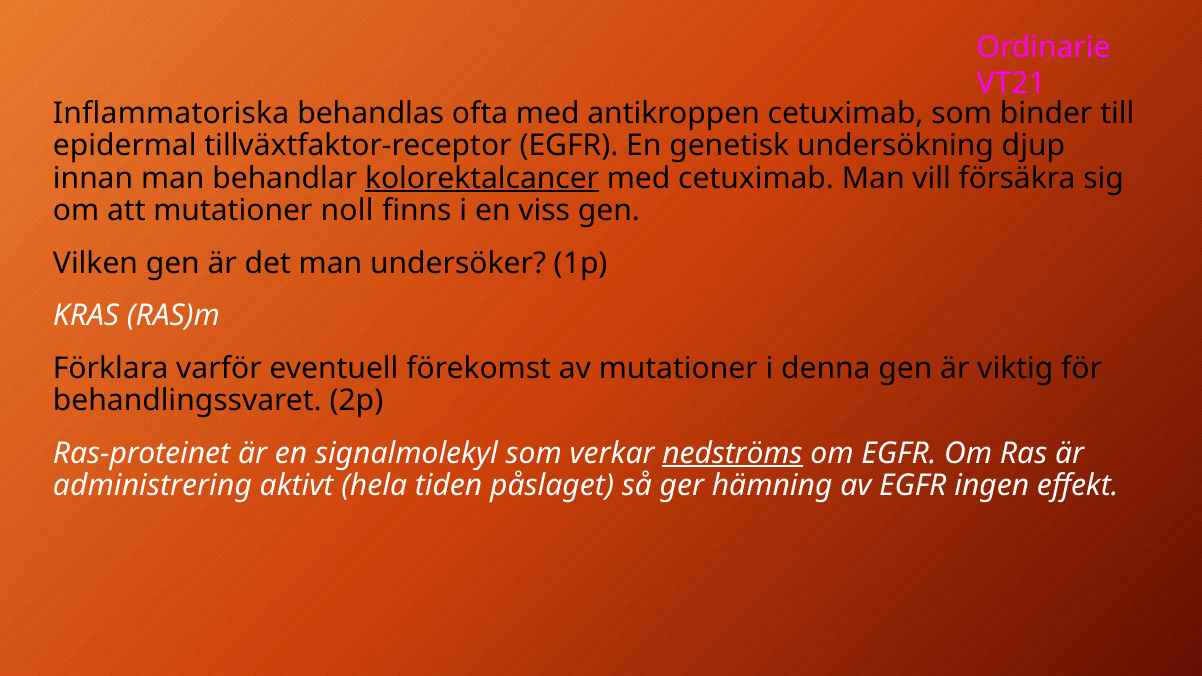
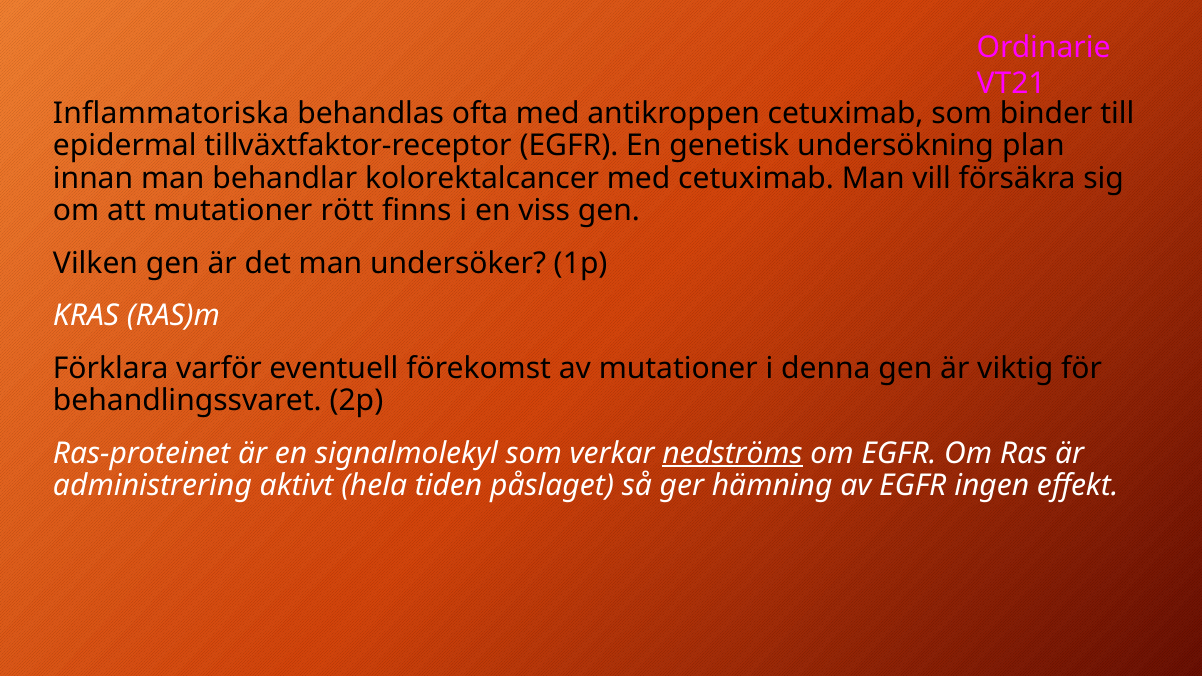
djup: djup -> plan (1033, 146)
kolorektalcancer underline: present -> none (482, 179)
noll: noll -> rött (347, 211)
